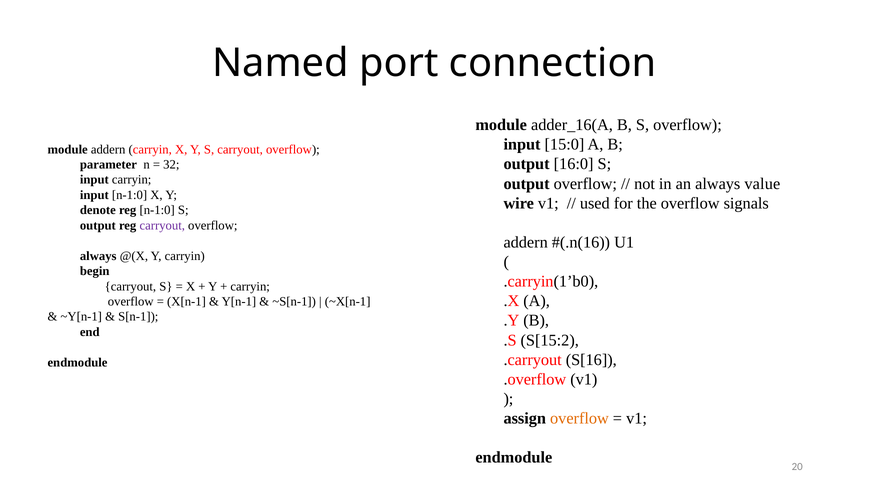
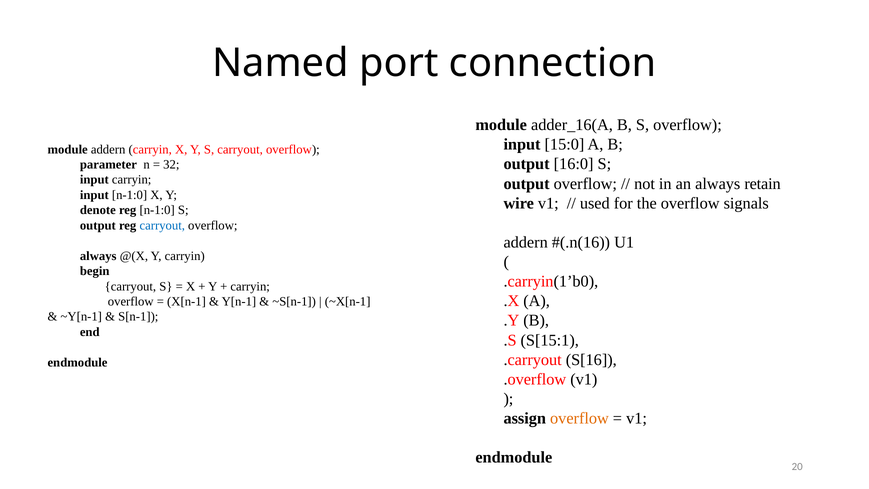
value: value -> retain (763, 184)
carryout colour: purple -> blue (162, 225)
S[15:2: S[15:2 -> S[15:1 (550, 340)
